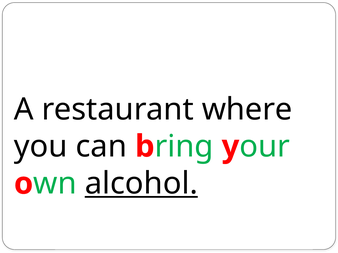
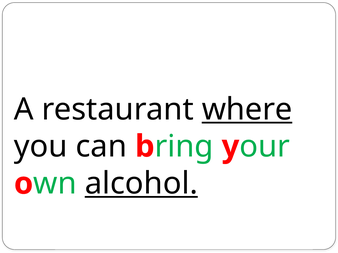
where underline: none -> present (247, 110)
